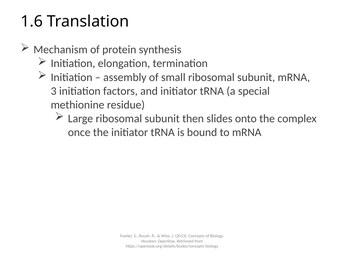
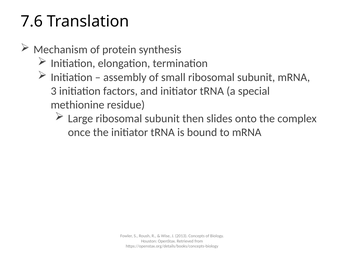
1.6: 1.6 -> 7.6 (32, 21)
